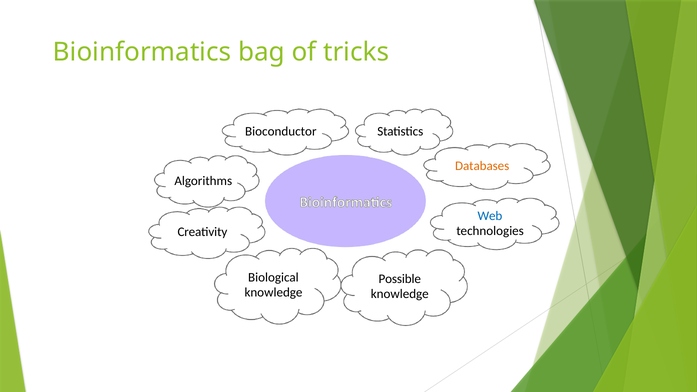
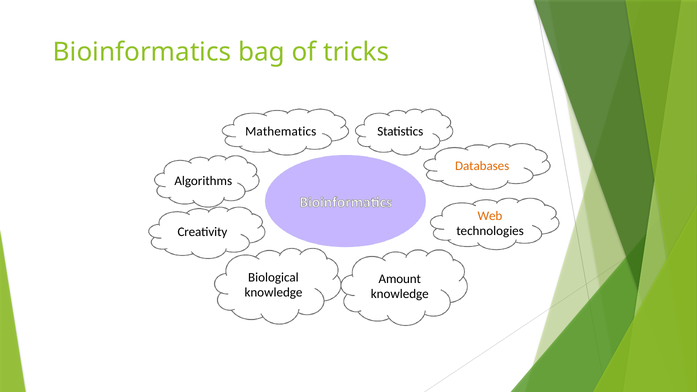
Bioconductor: Bioconductor -> Mathematics (281, 132)
Web colour: blue -> orange (490, 216)
Possible: Possible -> Amount (400, 279)
